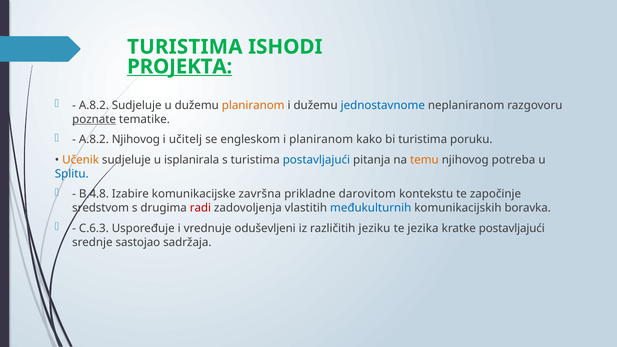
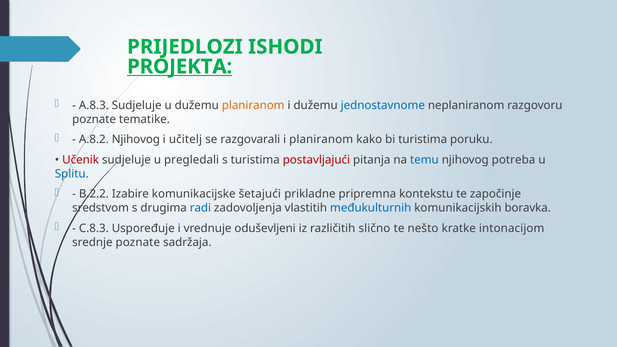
TURISTIMA: TURISTIMA -> PRIJEDLOZI (185, 47)
A.8.2: A.8.2 -> A.8.3 (94, 106)
poznate underline: present -> none (94, 119)
engleskom: engleskom -> razgovarali (250, 140)
Učenik colour: orange -> red (81, 160)
isplanirala: isplanirala -> pregledali (192, 160)
postavljajući colour: blue -> red (316, 160)
temu colour: orange -> blue (424, 160)
B.4.8: B.4.8 -> B.2.2 (94, 194)
završna: završna -> šetajući (260, 194)
darovitom: darovitom -> pripremna (367, 194)
radi colour: red -> blue (200, 208)
C.6.3: C.6.3 -> C.8.3 (94, 228)
jeziku: jeziku -> slično (374, 228)
jezika: jezika -> nešto (423, 228)
kratke postavljajući: postavljajući -> intonacijom (512, 228)
srednje sastojao: sastojao -> poznate (138, 242)
